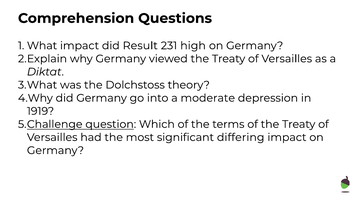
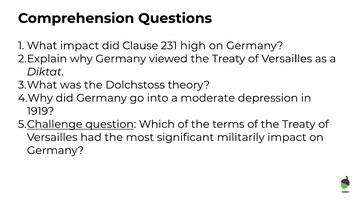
Result: Result -> Clause (140, 46)
differing: differing -> militarily (241, 138)
